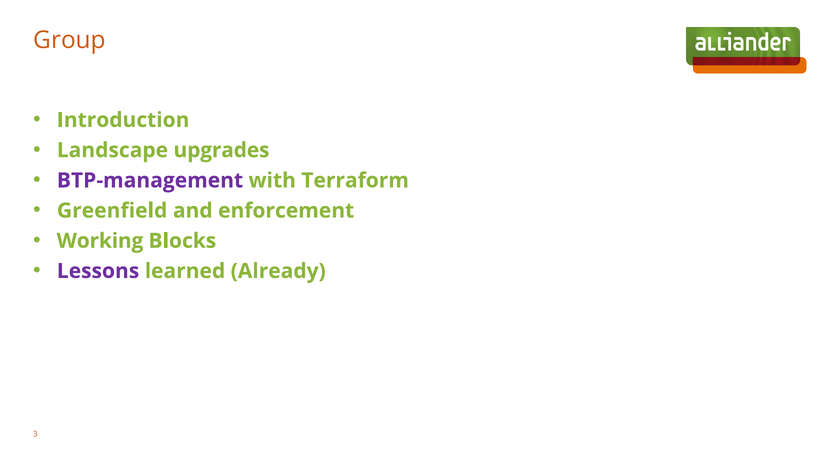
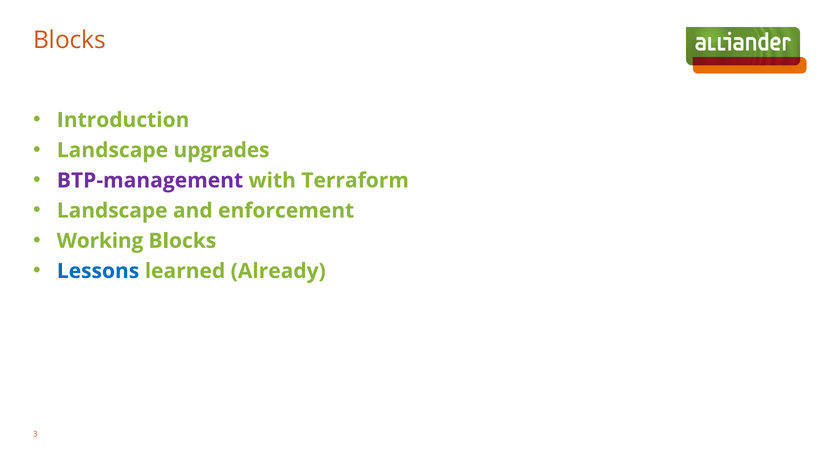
Group: Group -> Blocks (70, 40)
Greenfield: Greenfield -> Landscape (112, 211)
Lessons colour: purple -> blue (98, 271)
